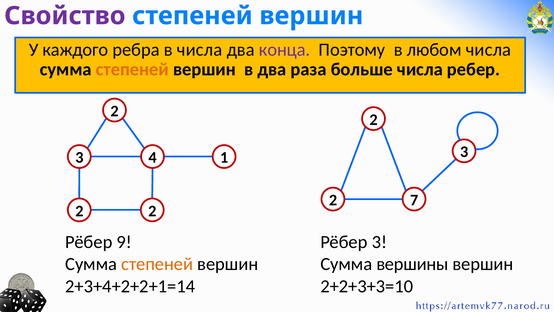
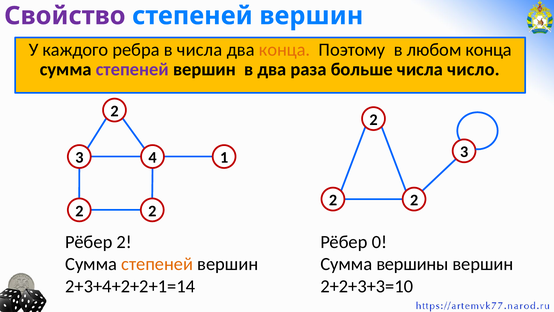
конца colour: purple -> orange (285, 50)
любом числа: числа -> конца (489, 50)
степеней colour: orange -> purple (132, 69)
ребер: ребер -> число (473, 69)
2 7: 7 -> 2 (414, 200)
Рёбер 9: 9 -> 2 (124, 242)
Рёбер 3: 3 -> 0 (379, 242)
